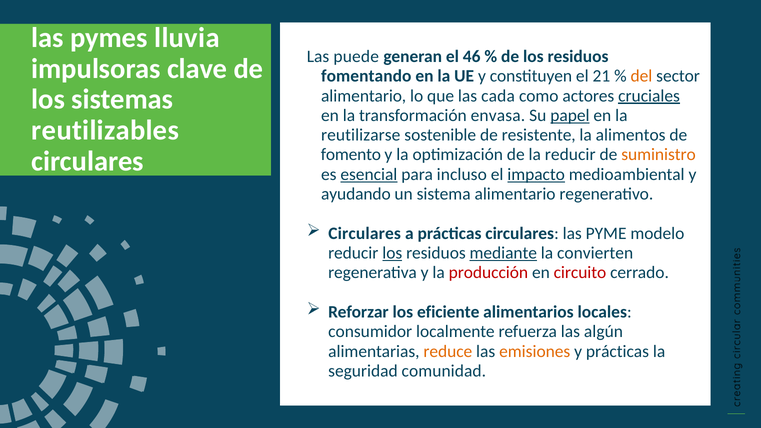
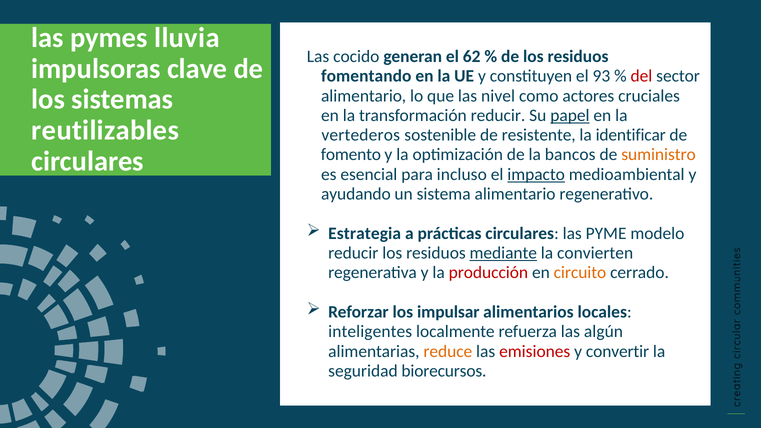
puede: puede -> cocido (356, 56)
46: 46 -> 62 (472, 56)
21: 21 -> 93 (601, 76)
del colour: orange -> red (641, 76)
cada: cada -> nivel (498, 96)
cruciales underline: present -> none (649, 96)
transformación envasa: envasa -> reducir (498, 115)
reutilizarse: reutilizarse -> vertederos (361, 135)
alimentos: alimentos -> identificar (631, 135)
la reducir: reducir -> bancos (570, 155)
esencial underline: present -> none (369, 174)
Circulares: Circulares -> Estrategia (365, 233)
los underline: present -> none (392, 253)
circuito colour: red -> orange (580, 273)
eficiente: eficiente -> impulsar (448, 312)
consumidor: consumidor -> inteligentes (370, 332)
emisiones colour: orange -> red (535, 351)
y prácticas: prácticas -> convertir (618, 351)
comunidad: comunidad -> biorecursos (444, 371)
